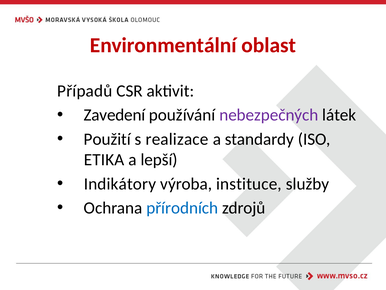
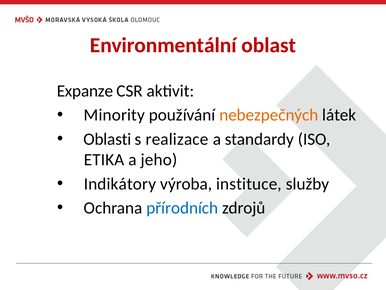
Případů: Případů -> Expanze (85, 91)
Zavedení: Zavedení -> Minority (114, 115)
nebezpečných colour: purple -> orange (269, 115)
Použití: Použití -> Oblasti (107, 139)
lepší: lepší -> jeho (159, 159)
